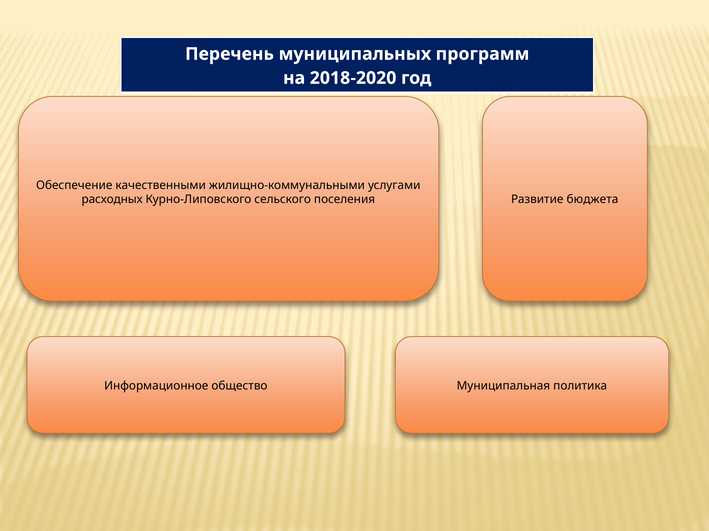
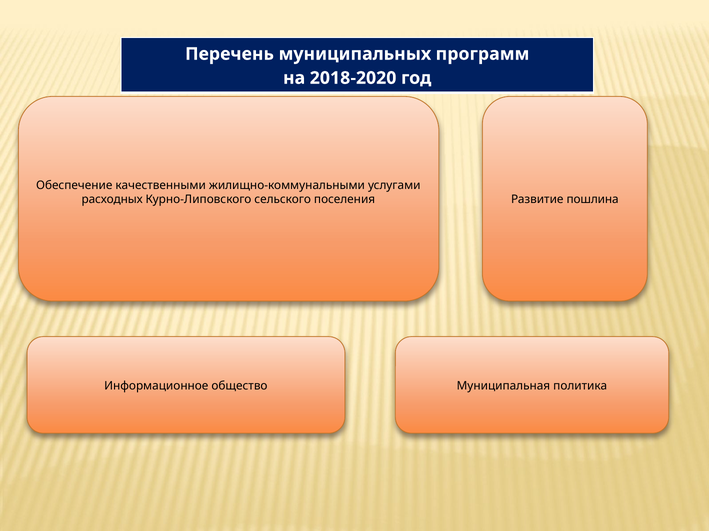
бюджета: бюджета -> пошлина (593, 200)
